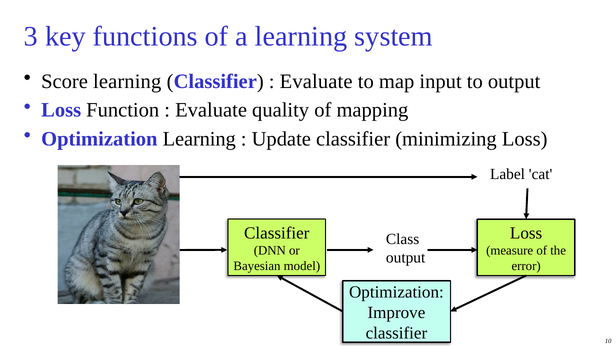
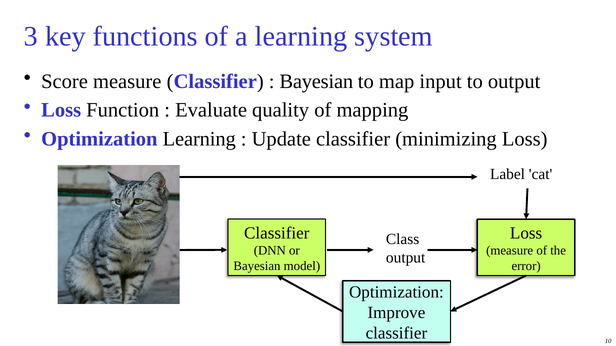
Score learning: learning -> measure (127, 82)
Evaluate: Evaluate -> Bayesian (316, 82)
